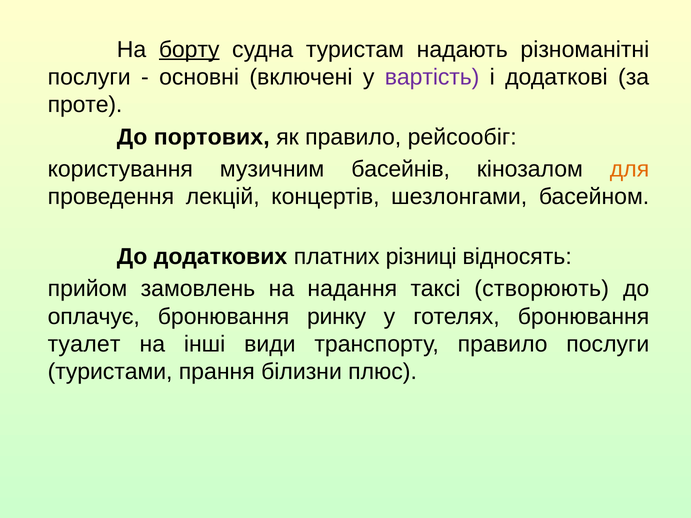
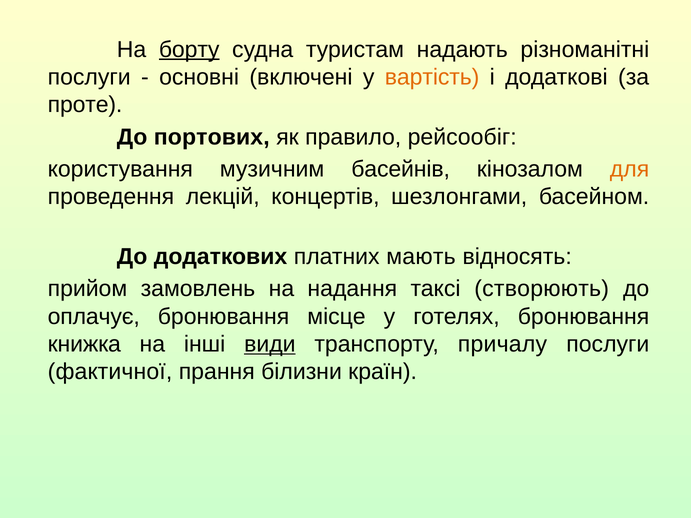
вартість colour: purple -> orange (432, 77)
різниці: різниці -> мають (421, 257)
ринку: ринку -> місце (336, 317)
туалет: туалет -> книжка (84, 344)
види underline: none -> present (270, 344)
транспорту правило: правило -> причалу (502, 344)
туристами: туристами -> фактичної (110, 372)
плюс: плюс -> країн (383, 372)
